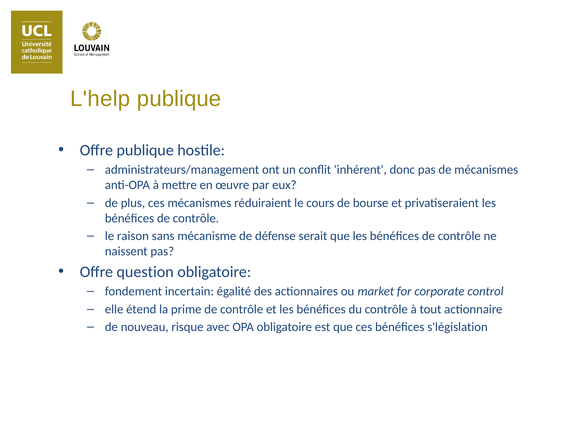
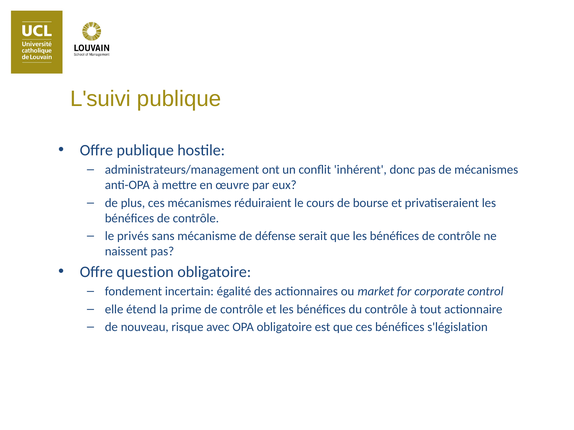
L'help: L'help -> L'suivi (100, 99)
raison: raison -> privés (133, 236)
